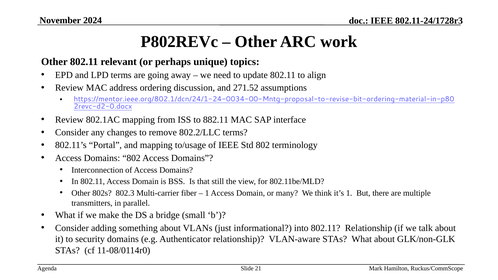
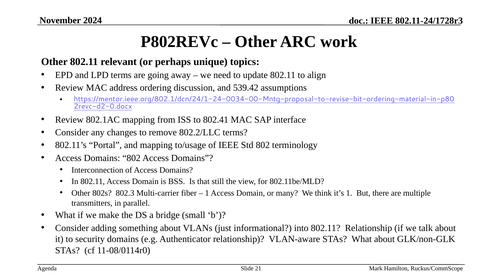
271.52: 271.52 -> 539.42 (246, 88)
882.11: 882.11 -> 802.41 (216, 120)
